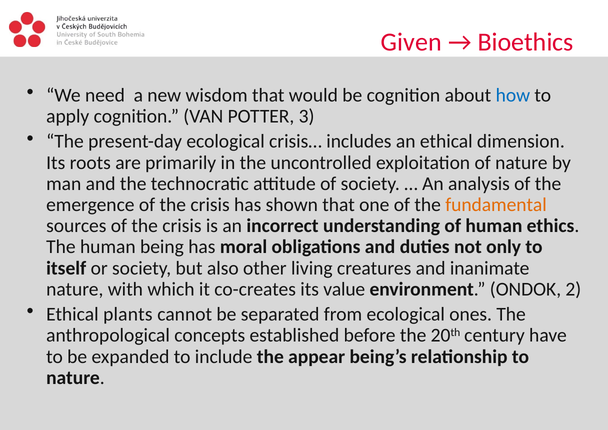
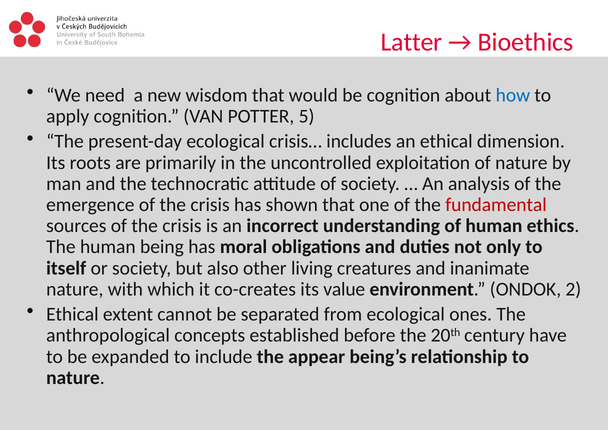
Given: Given -> Latter (411, 42)
3: 3 -> 5 (307, 116)
fundamental colour: orange -> red (496, 205)
plants: plants -> extent (128, 314)
